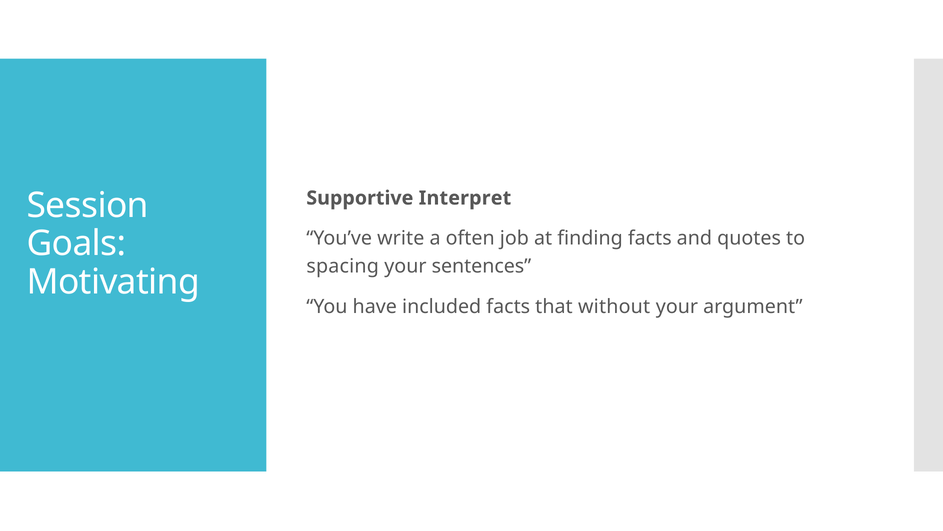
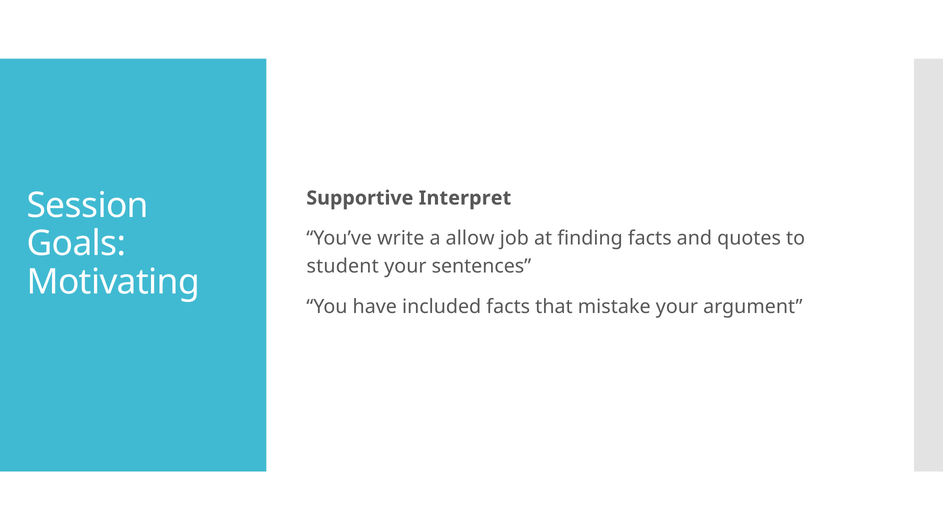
often: often -> allow (470, 238)
spacing: spacing -> student (343, 266)
without: without -> mistake (614, 306)
